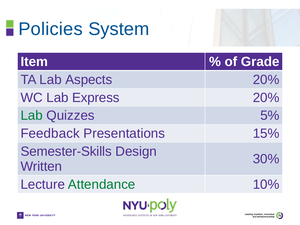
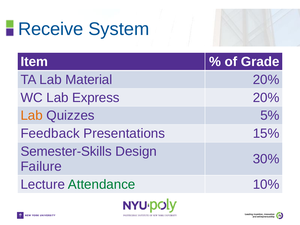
Policies: Policies -> Receive (51, 29)
Aspects: Aspects -> Material (89, 80)
Lab colour: green -> orange (32, 116)
Written: Written -> Failure (41, 166)
